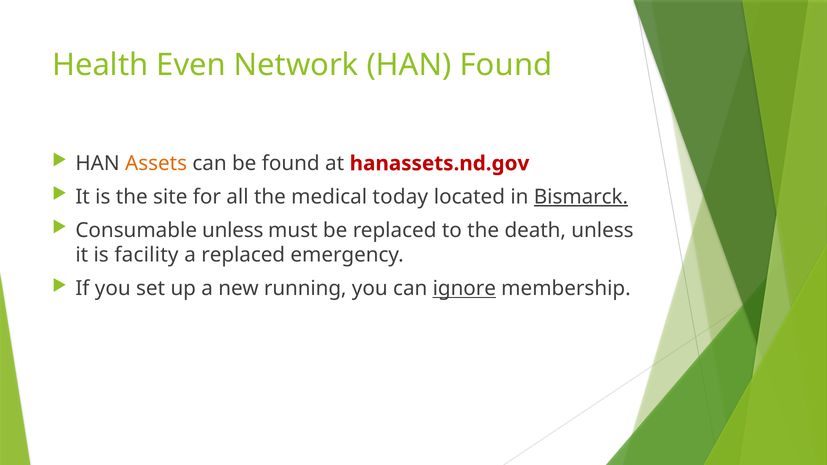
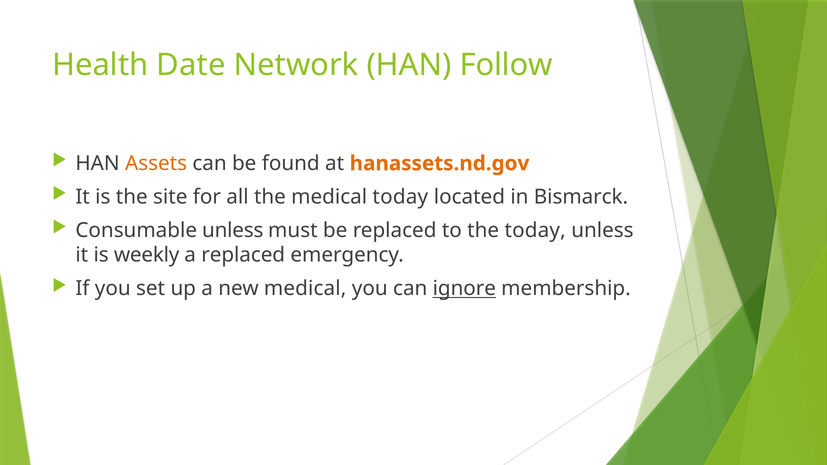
Even: Even -> Date (191, 65)
HAN Found: Found -> Follow (506, 65)
hanassets.nd.gov colour: red -> orange (439, 164)
Bismarck underline: present -> none (581, 197)
the death: death -> today (535, 230)
facility: facility -> weekly (147, 255)
new running: running -> medical (305, 289)
